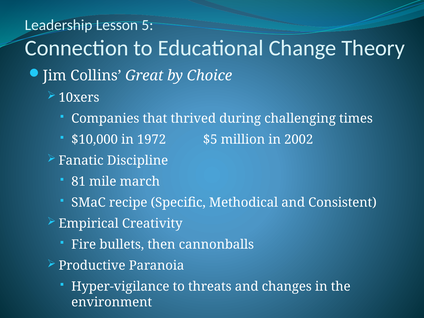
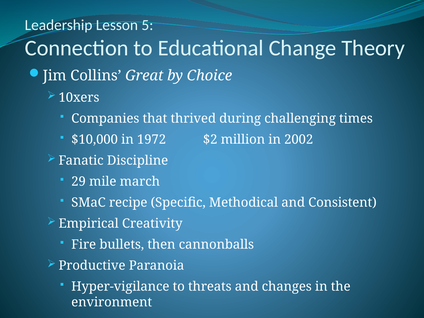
$5: $5 -> $2 (210, 140)
81: 81 -> 29 (79, 182)
